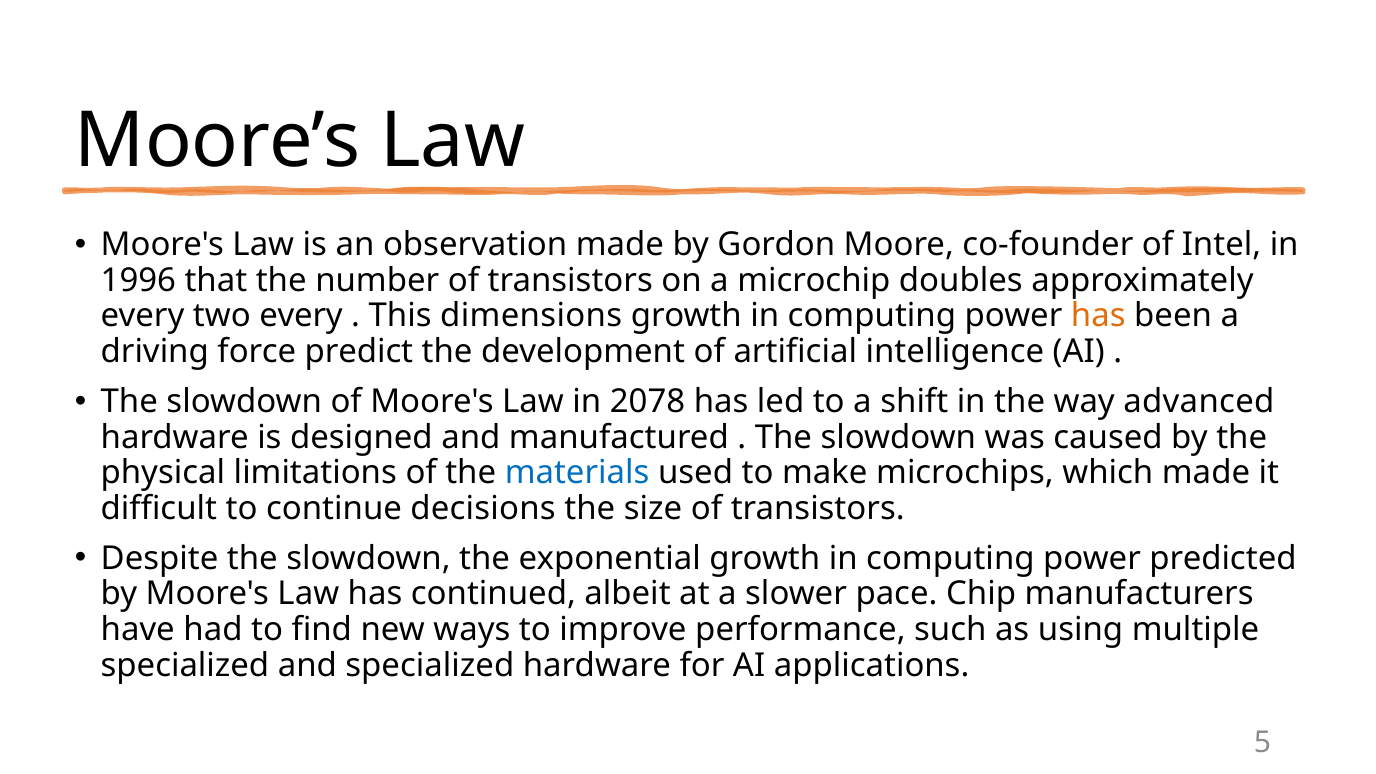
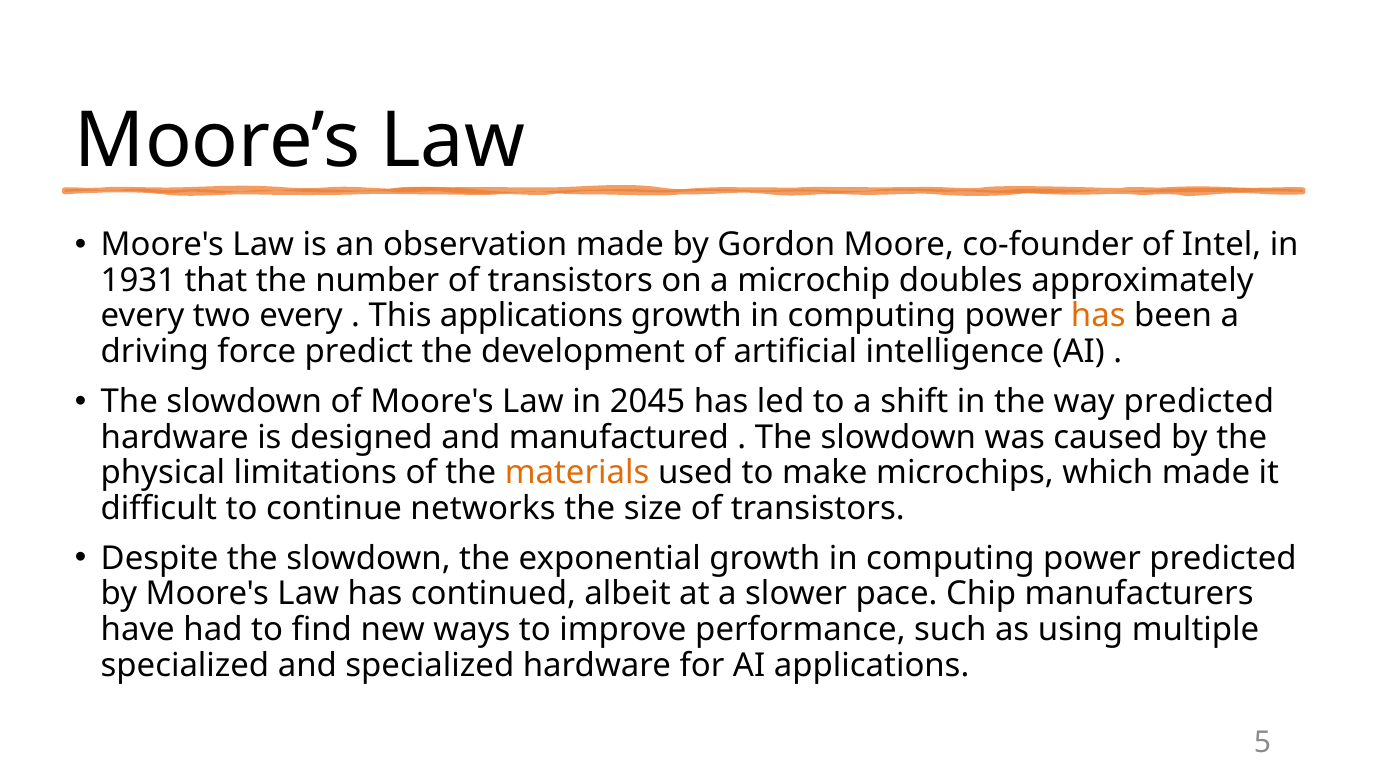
1996: 1996 -> 1931 (138, 281)
This dimensions: dimensions -> applications (531, 316)
2078: 2078 -> 2045 (648, 402)
way advanced: advanced -> predicted (1199, 402)
materials colour: blue -> orange (577, 473)
decisions: decisions -> networks (483, 508)
